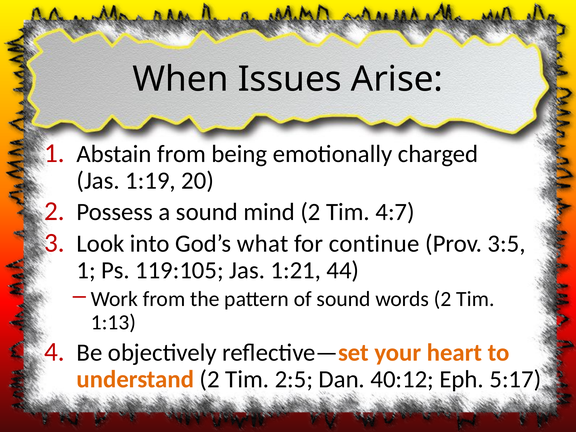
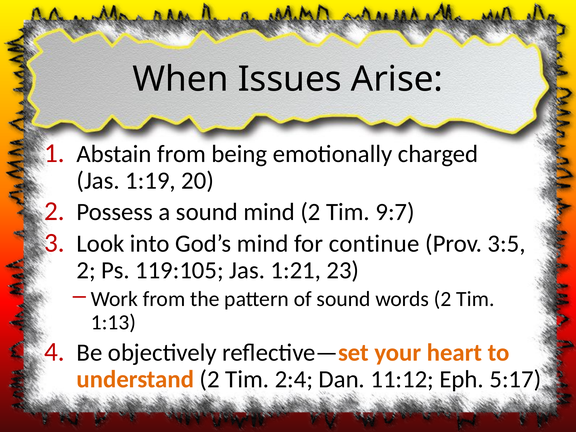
4:7: 4:7 -> 9:7 (395, 212)
God’s what: what -> mind (263, 244)
1: 1 -> 2 (86, 270)
44: 44 -> 23 (343, 270)
2:5: 2:5 -> 2:4 (294, 379)
40:12: 40:12 -> 11:12 (402, 379)
